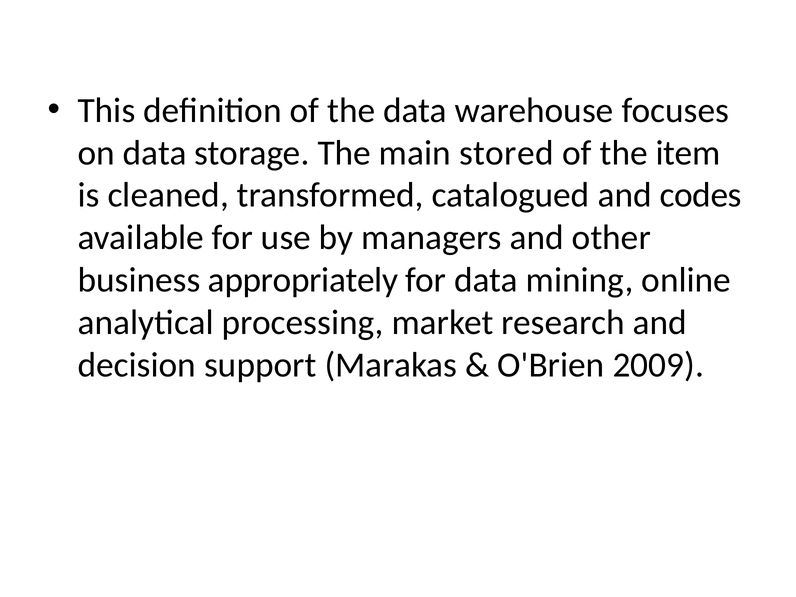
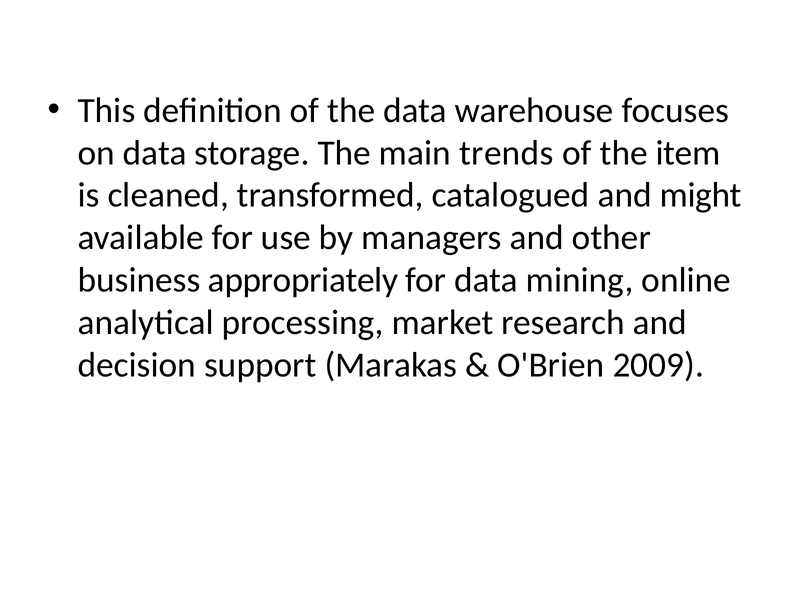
stored: stored -> trends (506, 153)
codes: codes -> might (701, 195)
